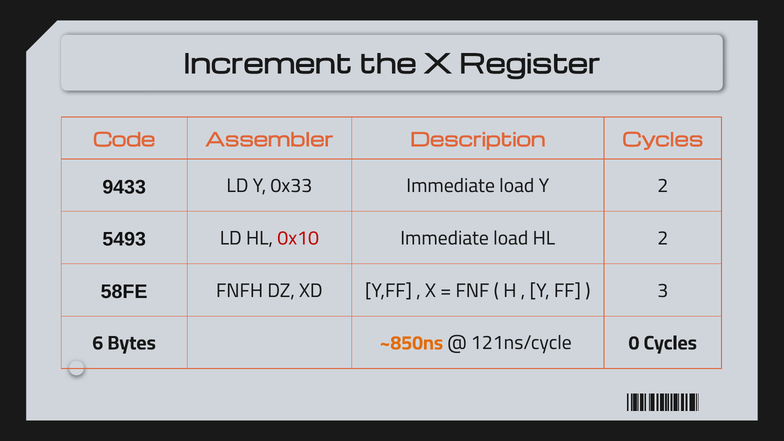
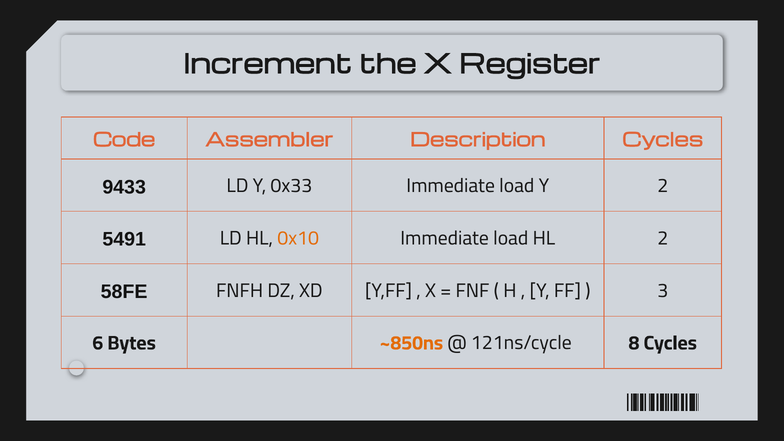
5493: 5493 -> 5491 (124, 240)
0x10 colour: red -> orange (298, 238)
0: 0 -> 8 (634, 343)
